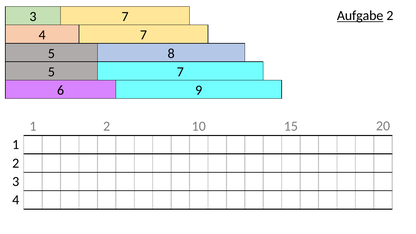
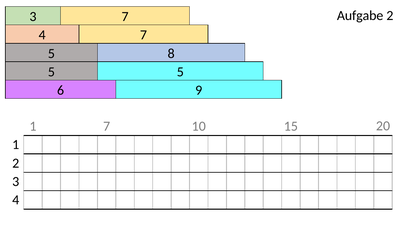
Aufgabe underline: present -> none (360, 16)
5 7: 7 -> 5 (180, 72)
2: 2 -> 7 (107, 126)
